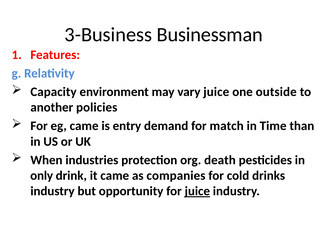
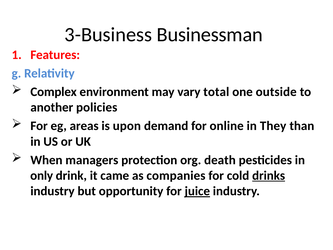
Capacity: Capacity -> Complex (54, 92)
vary juice: juice -> total (216, 92)
eg came: came -> areas (84, 126)
entry: entry -> upon (127, 126)
match: match -> online (227, 126)
Time: Time -> They (273, 126)
industries: industries -> managers (92, 160)
drinks underline: none -> present (269, 175)
